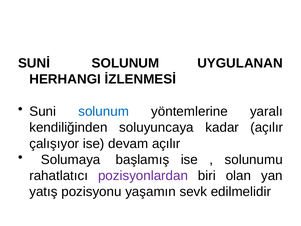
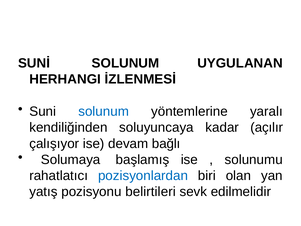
devam açılır: açılır -> bağlı (166, 143)
pozisyonlardan colour: purple -> blue (143, 176)
yaşamın: yaşamın -> belirtileri (151, 192)
